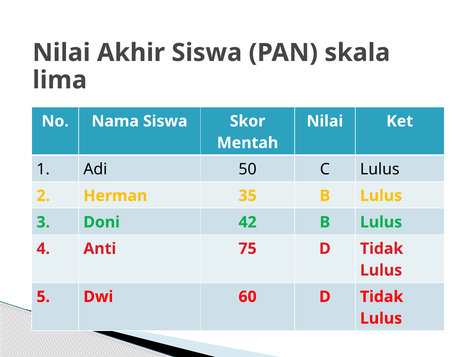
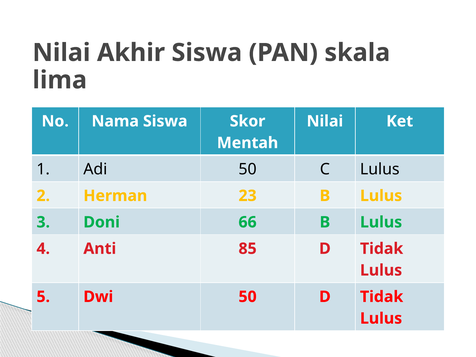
35: 35 -> 23 (248, 196)
42: 42 -> 66 (248, 222)
75: 75 -> 85 (248, 249)
Dwi 60: 60 -> 50 (248, 297)
